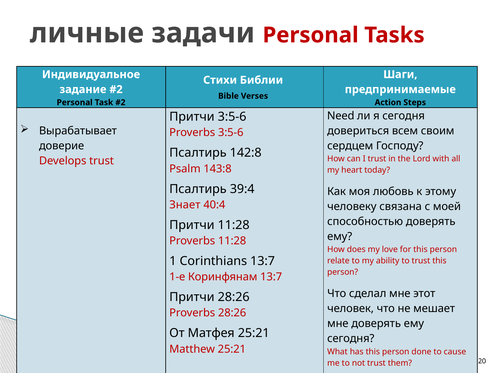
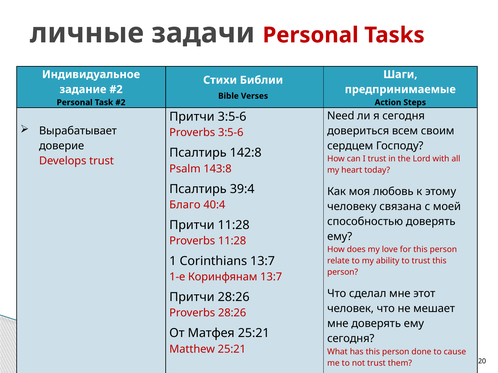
Знает: Знает -> Благо (185, 205)
